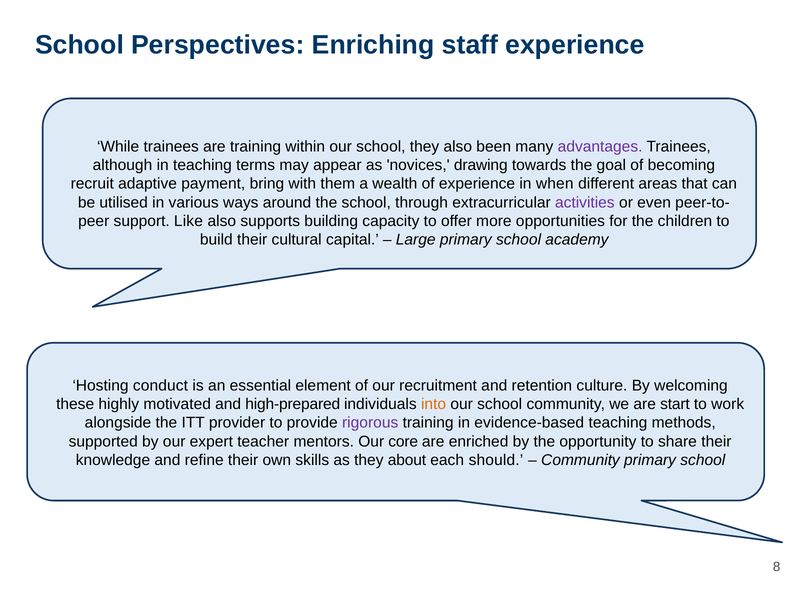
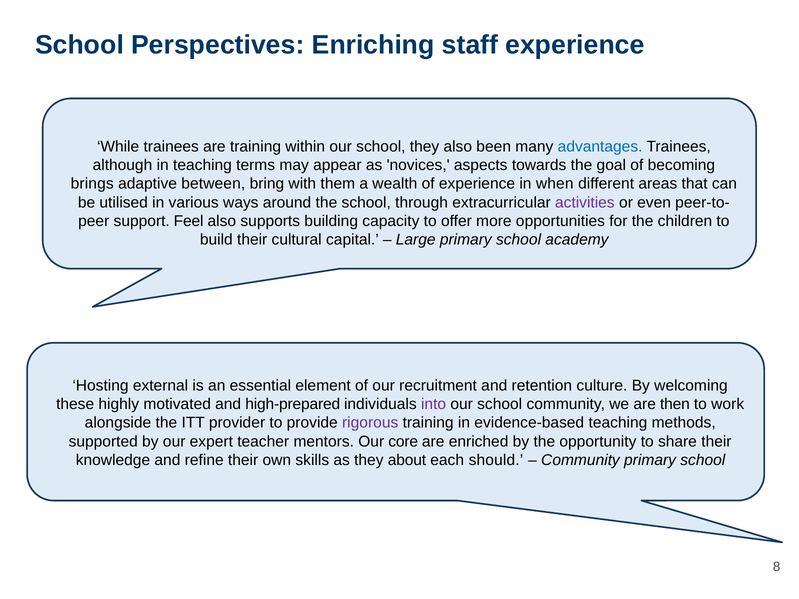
advantages colour: purple -> blue (600, 146)
drawing: drawing -> aspects (481, 165)
recruit: recruit -> brings (92, 184)
payment: payment -> between (213, 184)
Like: Like -> Feel (189, 221)
conduct: conduct -> external (161, 386)
into colour: orange -> purple (434, 404)
start: start -> then (675, 404)
